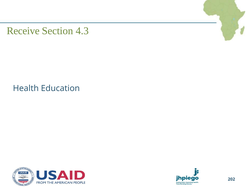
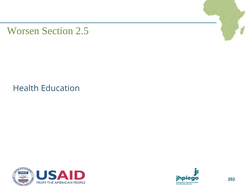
Receive: Receive -> Worsen (23, 31)
4.3: 4.3 -> 2.5 (82, 31)
